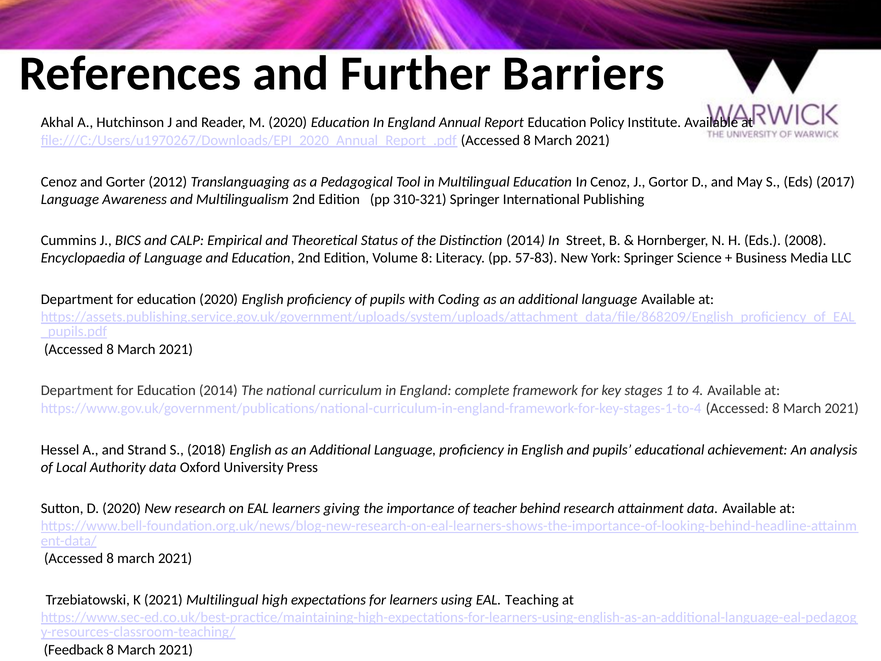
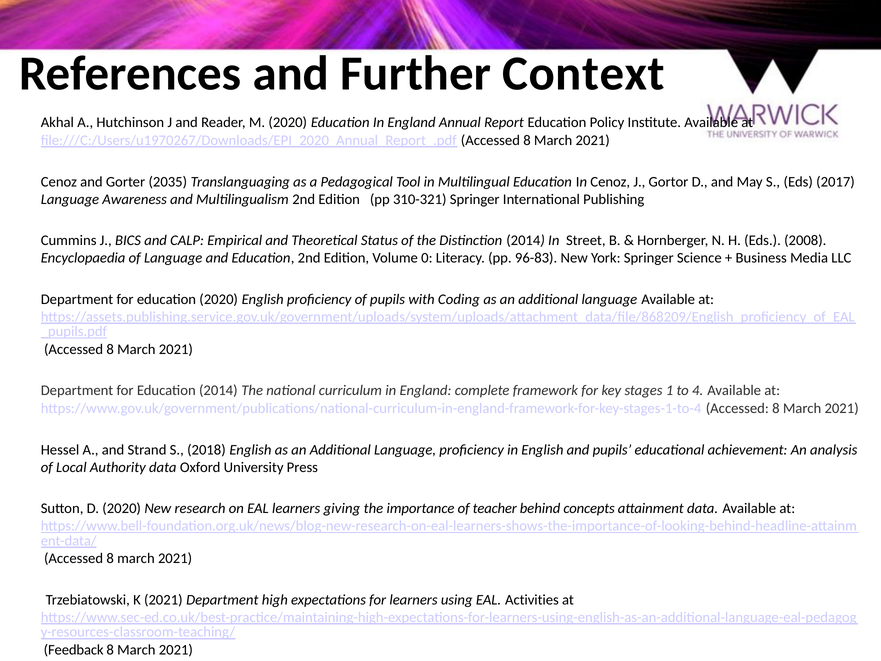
Barriers: Barriers -> Context (583, 73)
2012: 2012 -> 2035 (168, 182)
Volume 8: 8 -> 0 (427, 258)
57-83: 57-83 -> 96-83 (536, 258)
behind research: research -> concepts (589, 508)
K 2021 Multilingual: Multilingual -> Department (222, 600)
Teaching: Teaching -> Activities (532, 600)
